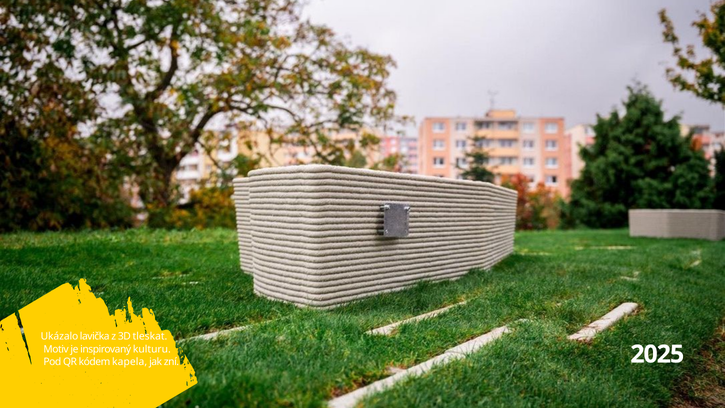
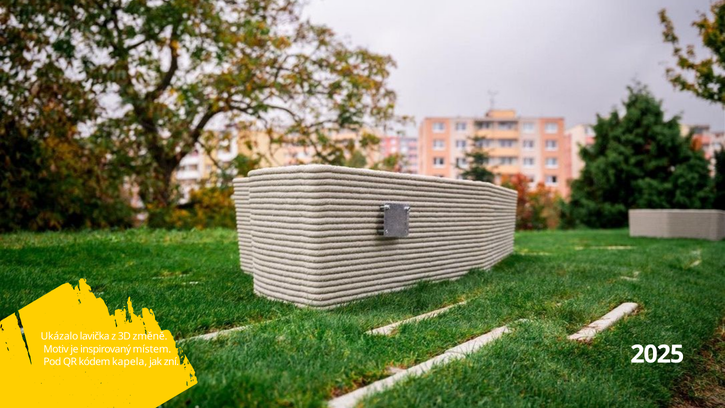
tleskat: tleskat -> změně (150, 336)
kulturu: kulturu -> místem (152, 349)
